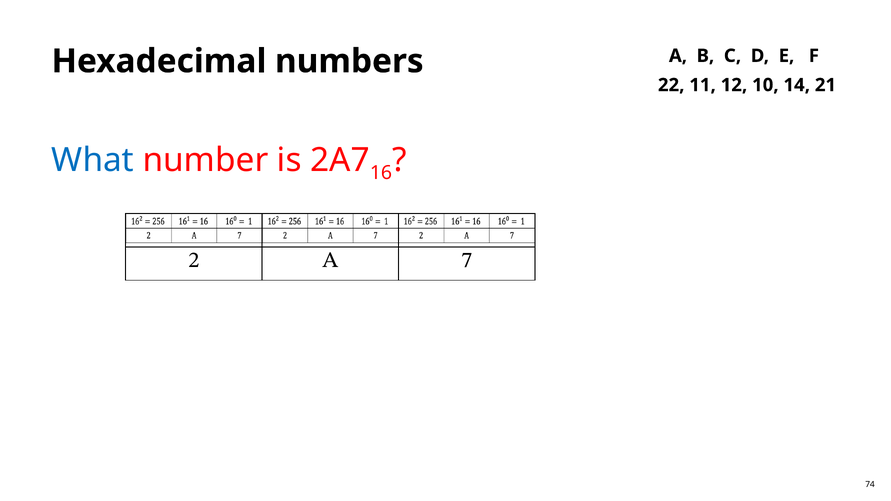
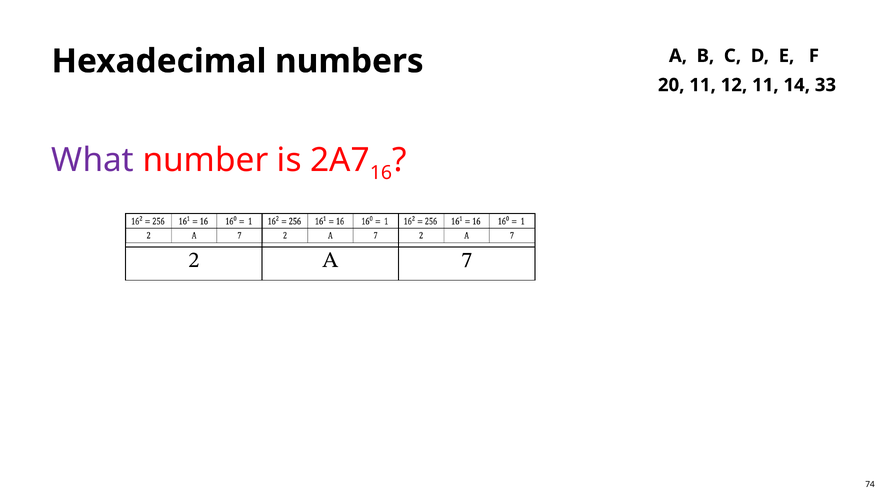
22: 22 -> 20 (671, 85)
12 10: 10 -> 11 (765, 85)
21: 21 -> 33 (825, 85)
What colour: blue -> purple (93, 160)
